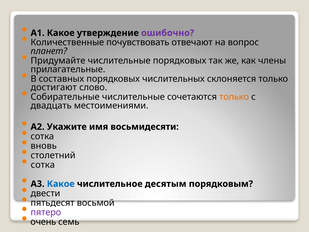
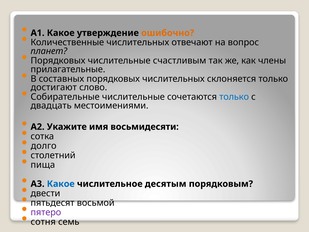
ошибочно colour: purple -> orange (168, 33)
Количественные почувствовать: почувствовать -> числительных (138, 42)
Придумайте: Придумайте -> Порядковых (58, 61)
числительные порядковых: порядковых -> счастливым (180, 61)
только colour: orange -> blue (234, 97)
вновь: вновь -> долго (44, 146)
сотка: сотка -> пища (43, 165)
очень: очень -> сотня (43, 222)
